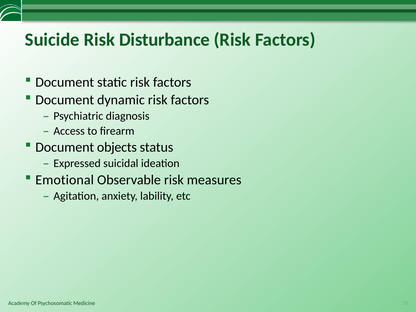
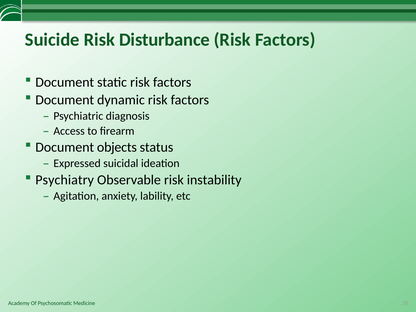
Emotional: Emotional -> Psychiatry (65, 180)
measures: measures -> instability (214, 180)
